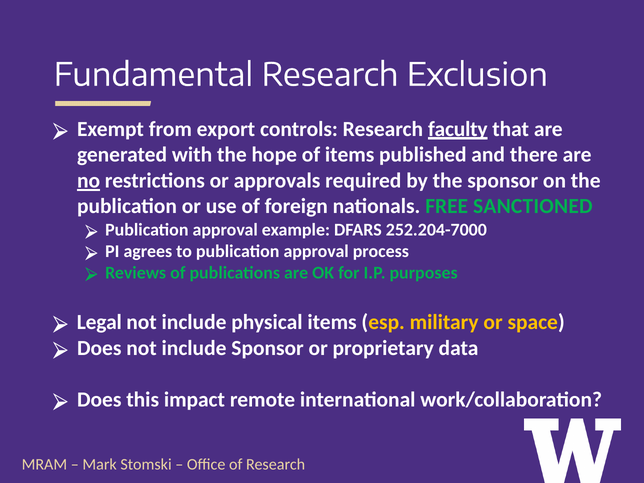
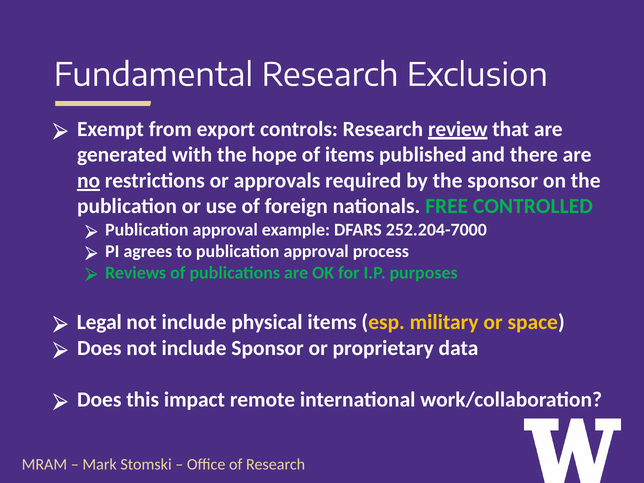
faculty: faculty -> review (458, 129)
SANCTIONED: SANCTIONED -> CONTROLLED (533, 206)
